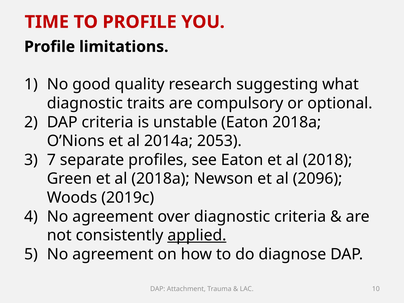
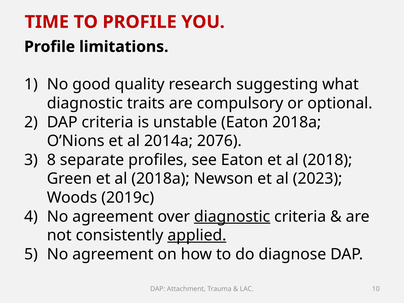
2053: 2053 -> 2076 (219, 141)
7: 7 -> 8 (51, 160)
2096: 2096 -> 2023 (318, 179)
diagnostic underline: none -> present (232, 217)
